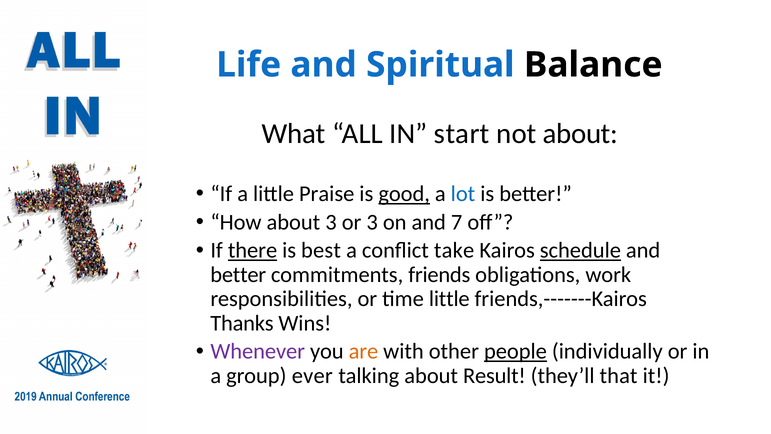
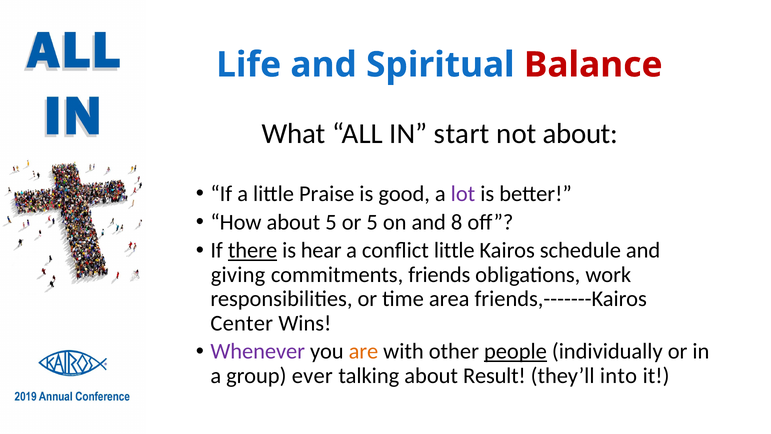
Balance colour: black -> red (593, 65)
good underline: present -> none (404, 194)
lot colour: blue -> purple (463, 194)
about 3: 3 -> 5 (331, 222)
or 3: 3 -> 5 (372, 222)
7: 7 -> 8 (457, 222)
best: best -> hear (321, 250)
conflict take: take -> little (454, 250)
schedule underline: present -> none (580, 250)
better: better -> giving (238, 275)
time little: little -> area (449, 299)
Thanks: Thanks -> Center (242, 323)
that: that -> into (618, 376)
